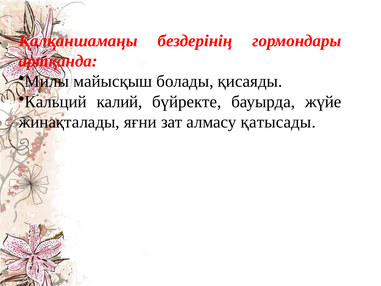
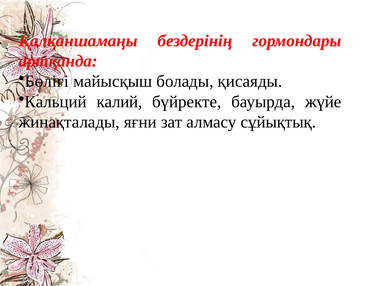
Милы: Милы -> Бөлігі (47, 81)
қатысады: қатысады -> сұйықтық (278, 122)
